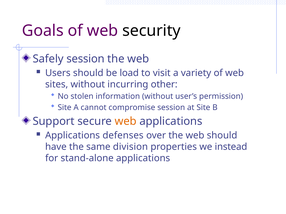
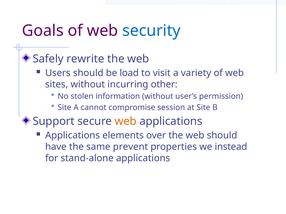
security colour: black -> blue (151, 31)
Safely session: session -> rewrite (85, 59)
defenses: defenses -> elements (123, 136)
division: division -> prevent (130, 147)
